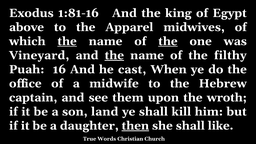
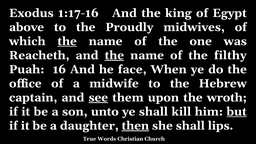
1:81-16: 1:81-16 -> 1:17-16 (78, 13)
Apparel: Apparel -> Proudly (129, 27)
the underline: present -> none (168, 41)
Vineyard: Vineyard -> Reacheth (39, 55)
cast: cast -> face (132, 69)
see underline: none -> present (98, 98)
land: land -> unto (105, 112)
but underline: none -> present (237, 112)
like: like -> lips (221, 126)
